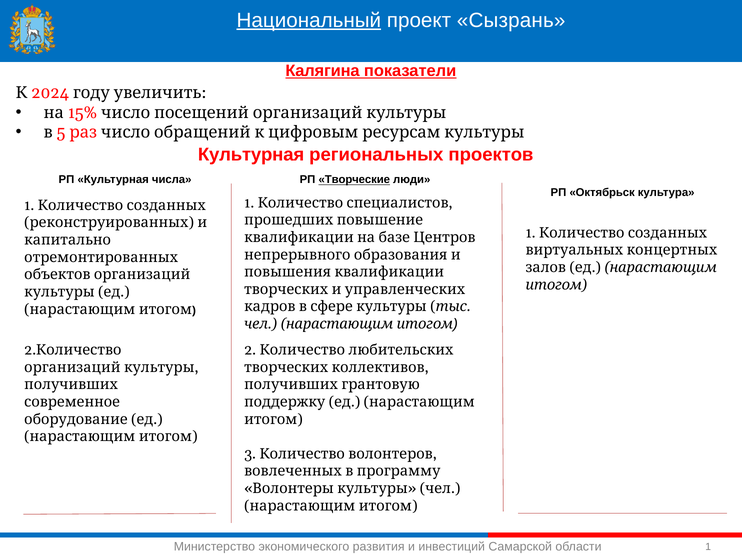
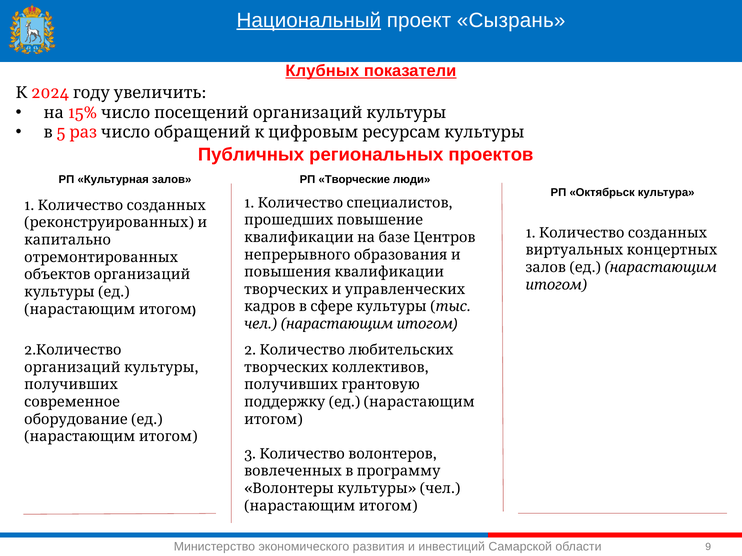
Калягина: Калягина -> Клубных (322, 71)
Культурная: Культурная -> Публичных (251, 155)
Культурная числа: числа -> залов (172, 180)
Творческие underline: present -> none (354, 180)
1: 1 -> 9 (708, 547)
